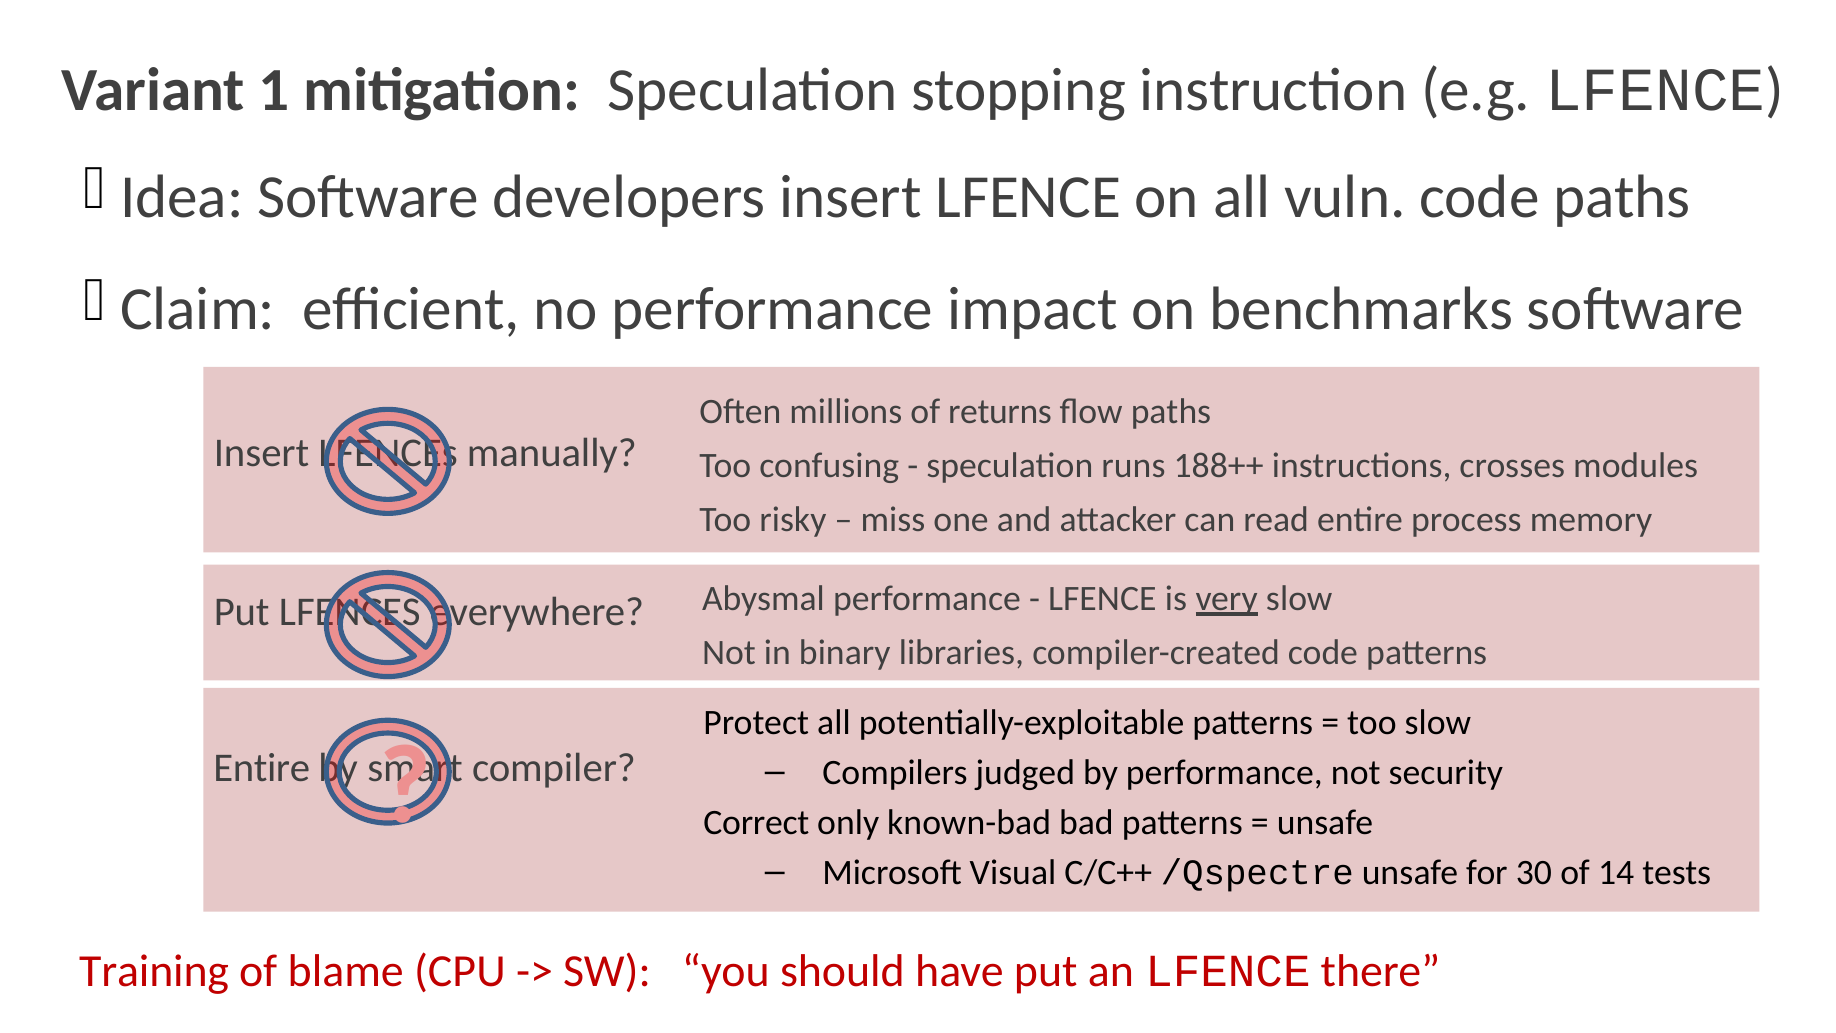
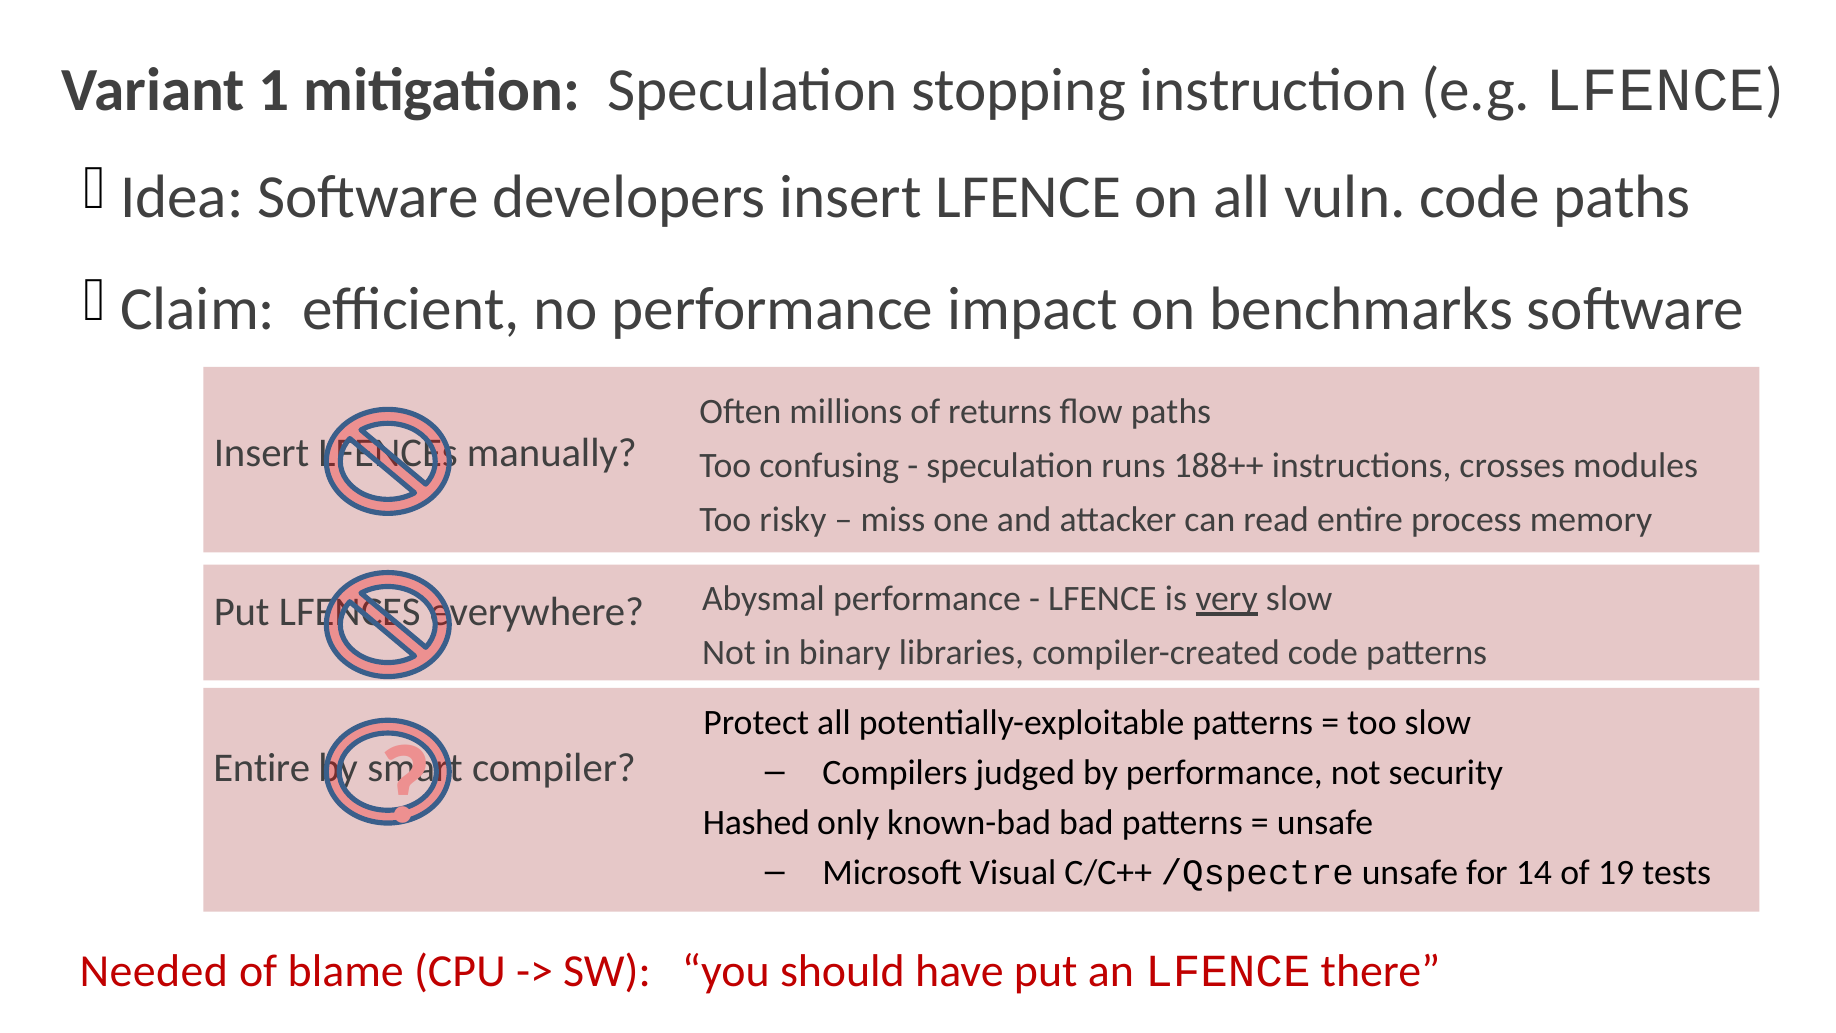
Correct: Correct -> Hashed (756, 823)
30: 30 -> 14 (1534, 873)
14: 14 -> 19 (1616, 873)
Training: Training -> Needed (154, 972)
